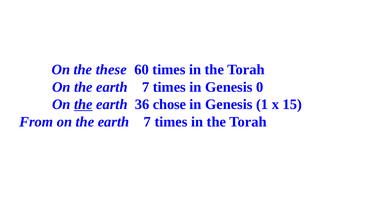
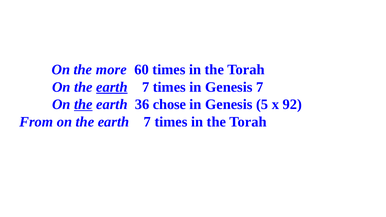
these: these -> more (111, 70)
earth underline: none -> present (112, 87)
Genesis 0: 0 -> 7 (260, 87)
1: 1 -> 5 (262, 104)
15: 15 -> 92 (292, 104)
